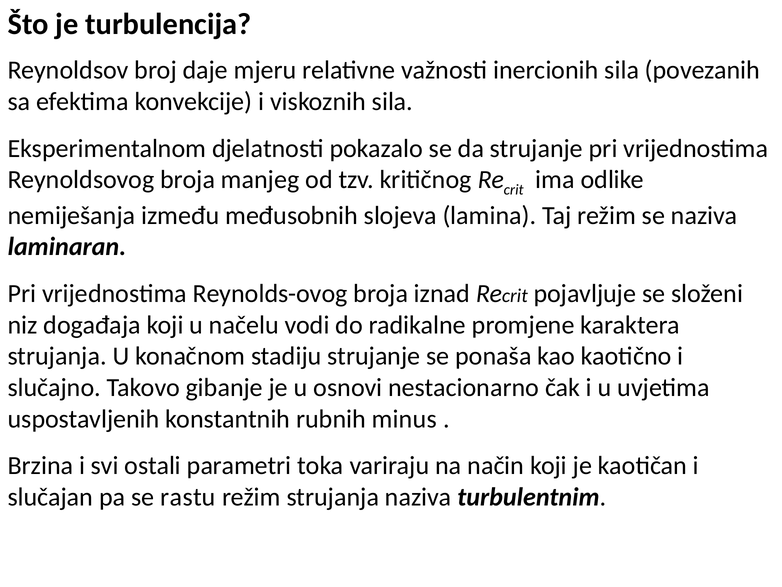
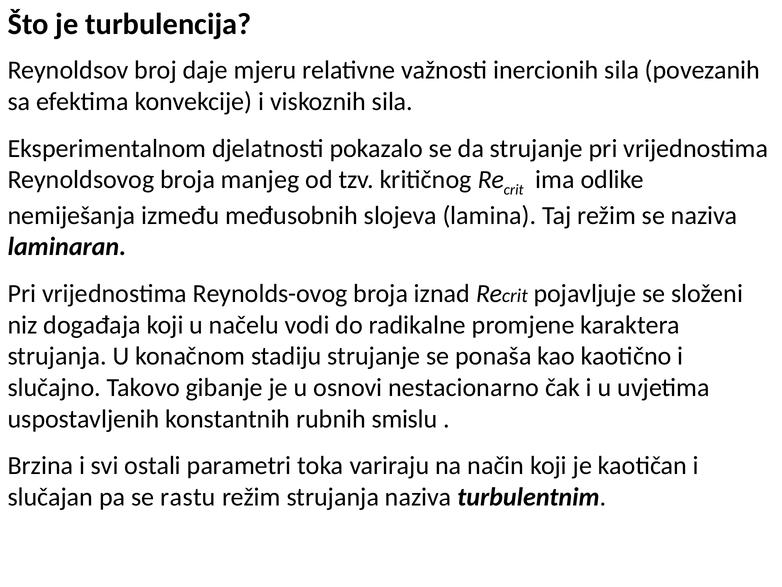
minus: minus -> smislu (404, 419)
